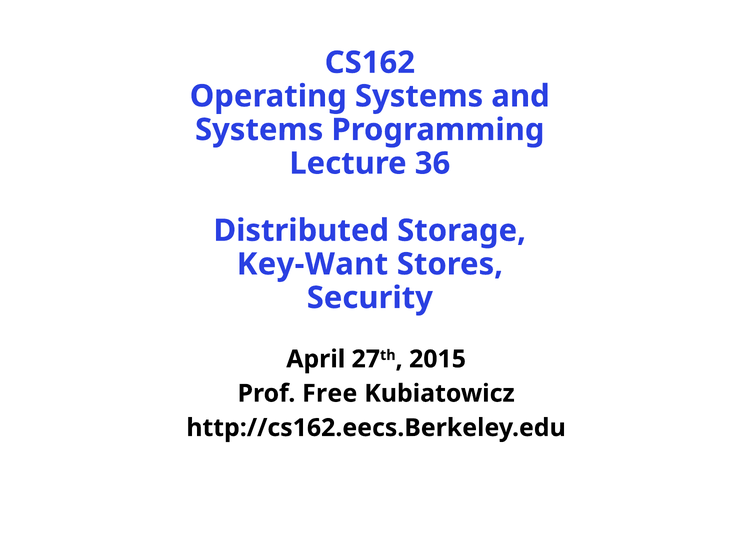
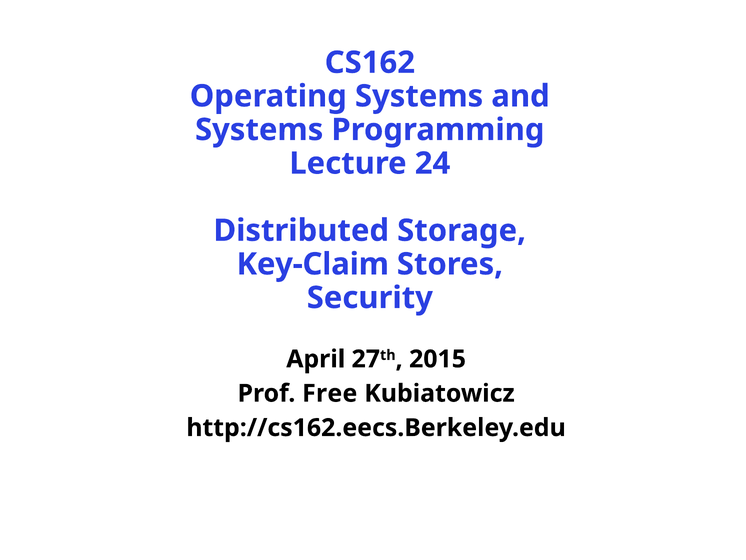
36: 36 -> 24 (433, 163)
Key-Want: Key-Want -> Key-Claim (313, 264)
